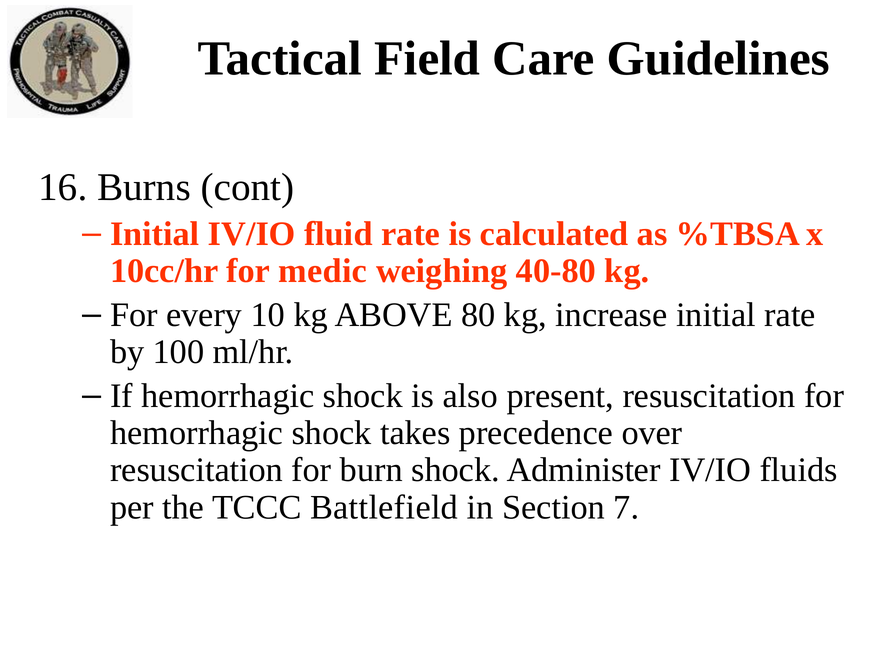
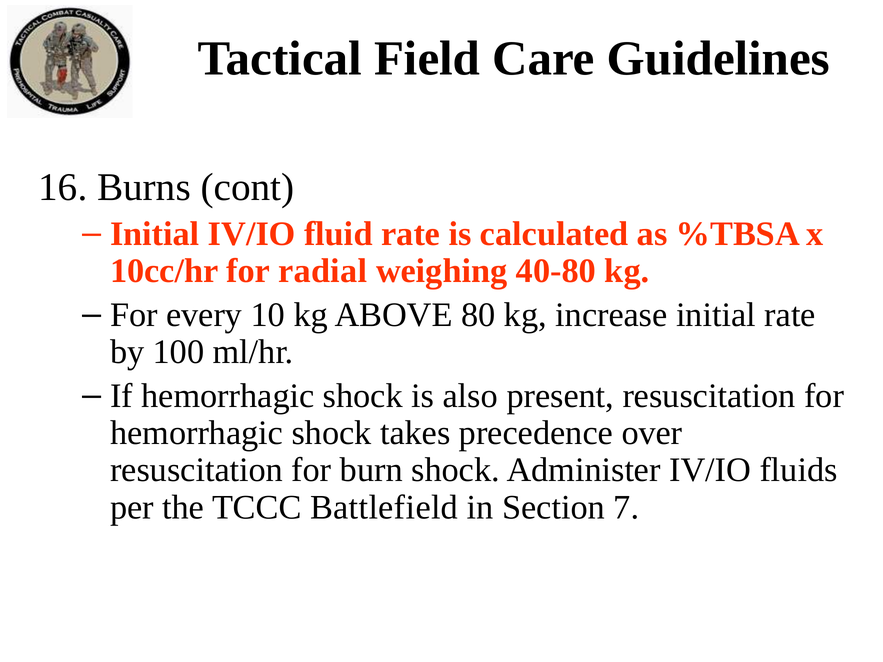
medic: medic -> radial (323, 271)
